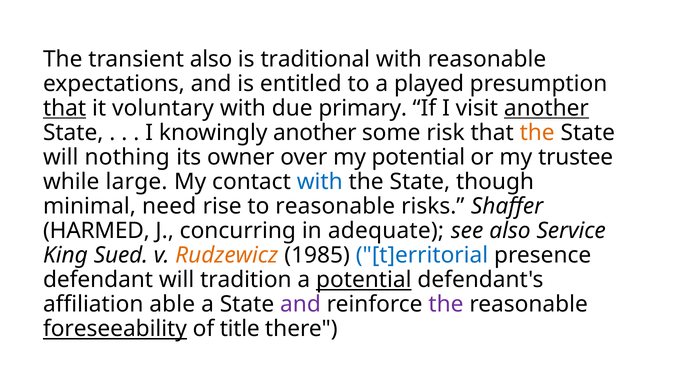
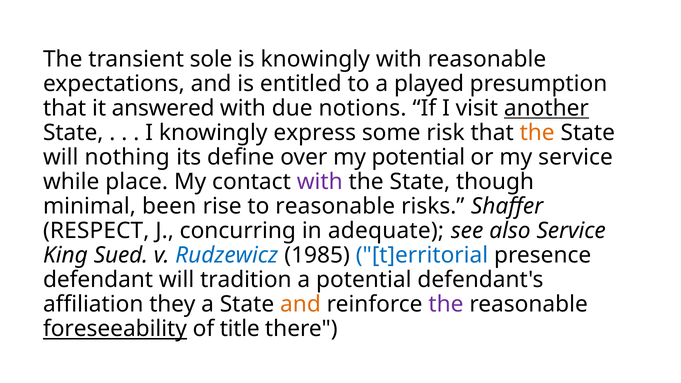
transient also: also -> sole (211, 59)
is traditional: traditional -> knowingly (315, 59)
that underline: present -> none (65, 108)
voluntary: voluntary -> answered (163, 108)
primary: primary -> notions (363, 108)
knowingly another: another -> express (315, 133)
owner: owner -> define (241, 157)
my trustee: trustee -> service (576, 157)
large: large -> place (137, 182)
with colour: blue -> purple (320, 182)
need: need -> been (169, 206)
HARMED: HARMED -> RESPECT (96, 231)
Rudzewicz colour: orange -> blue (227, 255)
potential underline: present -> none (364, 280)
able: able -> they (172, 304)
and colour: purple -> orange (300, 304)
